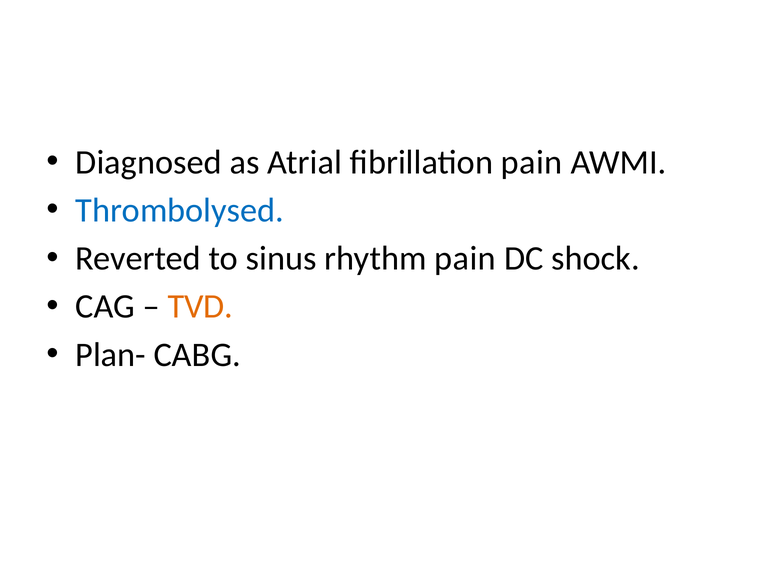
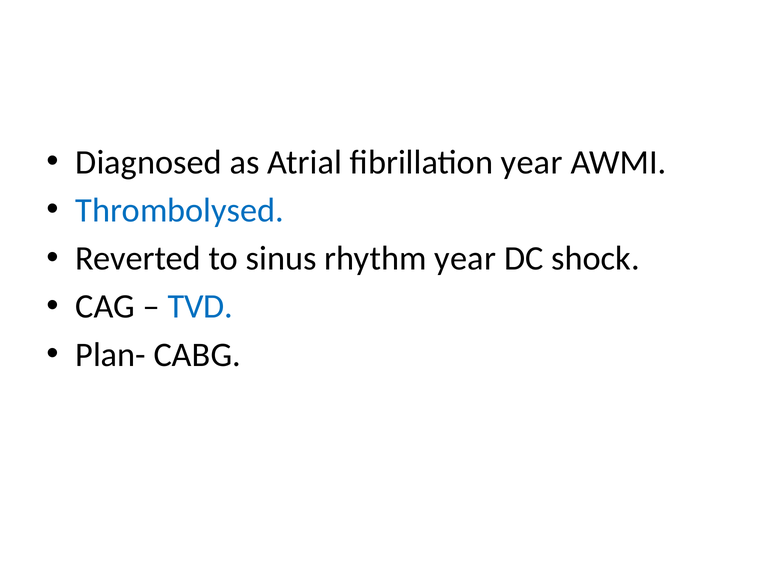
fibrillation pain: pain -> year (532, 162)
rhythm pain: pain -> year (465, 258)
TVD colour: orange -> blue (200, 307)
